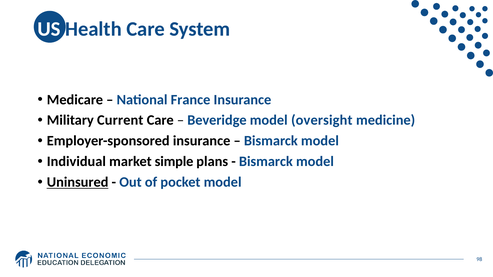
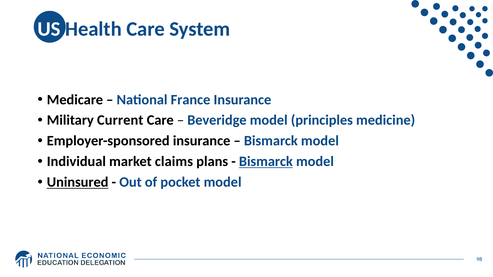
oversight: oversight -> principles (322, 120)
simple: simple -> claims (174, 162)
Bismarck underline: none -> present (266, 162)
